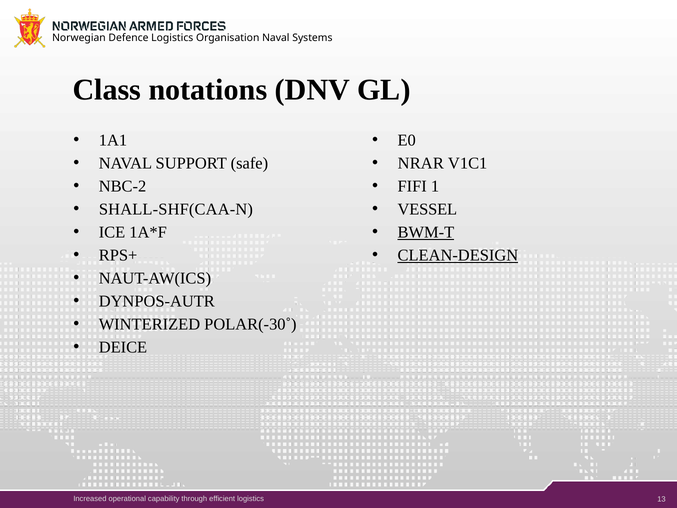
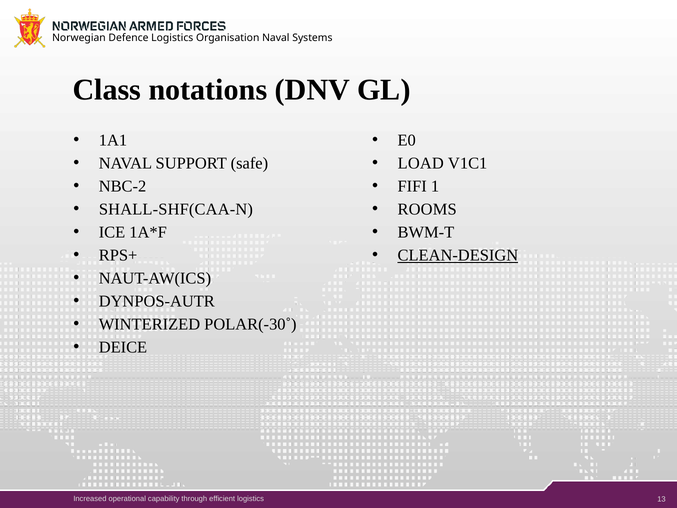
NRAR: NRAR -> LOAD (421, 163)
VESSEL: VESSEL -> ROOMS (427, 209)
BWM-T underline: present -> none (426, 232)
